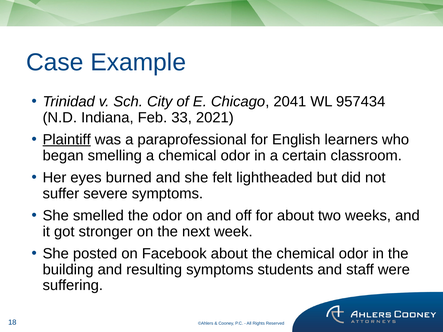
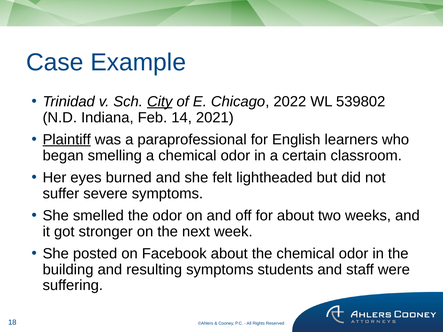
City underline: none -> present (160, 102)
2041: 2041 -> 2022 (290, 102)
957434: 957434 -> 539802 (361, 102)
33: 33 -> 14 (182, 118)
